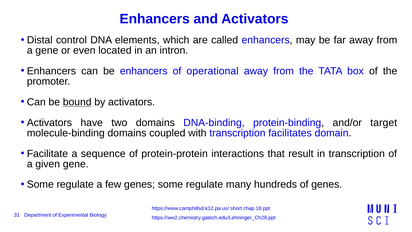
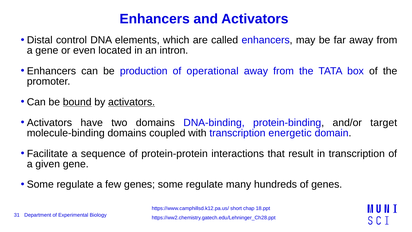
be enhancers: enhancers -> production (144, 71)
activators underline: none -> present (132, 102)
facilitates: facilitates -> energetic (290, 133)
